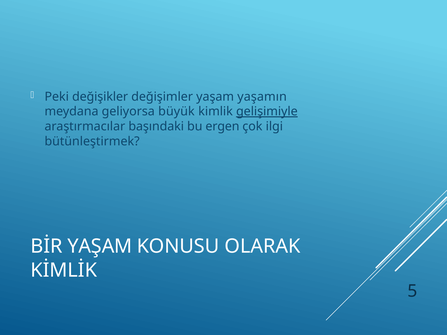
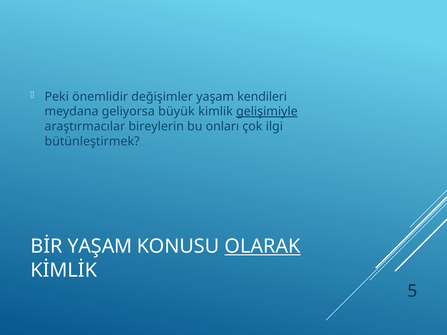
değişikler: değişikler -> önemlidir (100, 97)
yaşamın: yaşamın -> kendileri (262, 97)
başındaki: başındaki -> bireylerin (156, 126)
ergen: ergen -> onları (222, 126)
OLARAK underline: none -> present (263, 246)
